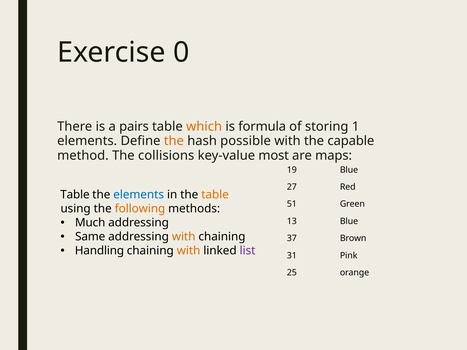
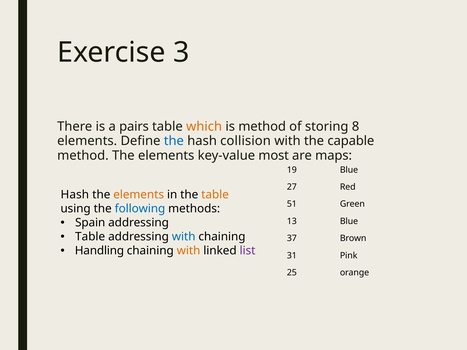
0: 0 -> 3 (181, 52)
is formula: formula -> method (262, 127)
1: 1 -> 8 (356, 127)
the colour: orange -> blue (174, 141)
possible: possible -> collision (246, 141)
method The collisions: collisions -> elements (166, 156)
Table: Table -> Hash (75, 195)
elements colour: blue -> orange (139, 195)
following colour: orange -> blue (140, 209)
Much: Much -> Spain (90, 223)
Same: Same -> Table (90, 237)
with colour: orange -> blue (184, 237)
